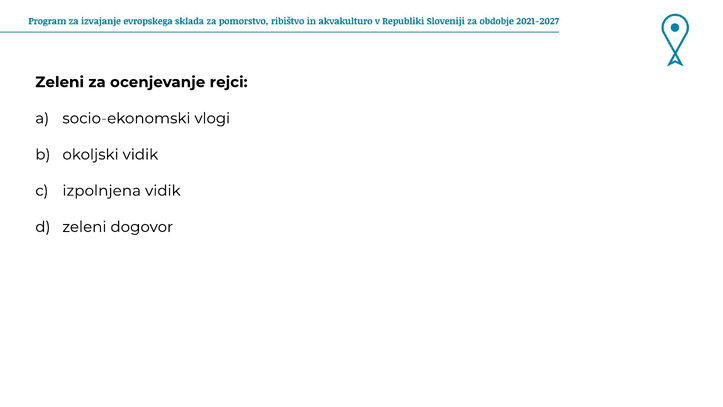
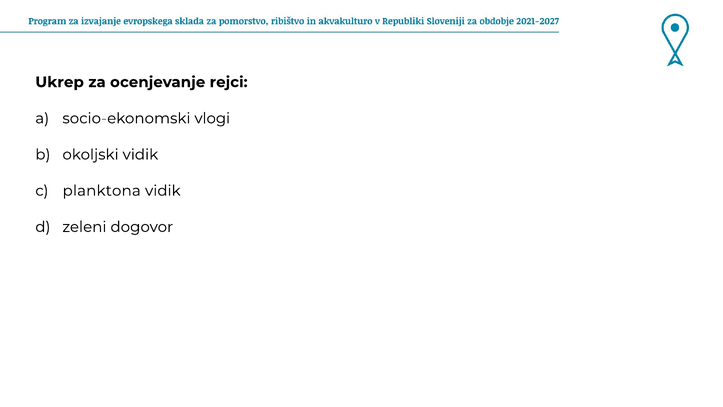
Zeleni: Zeleni -> Ukrep (60, 82)
izpolnjena: izpolnjena -> planktona (102, 191)
